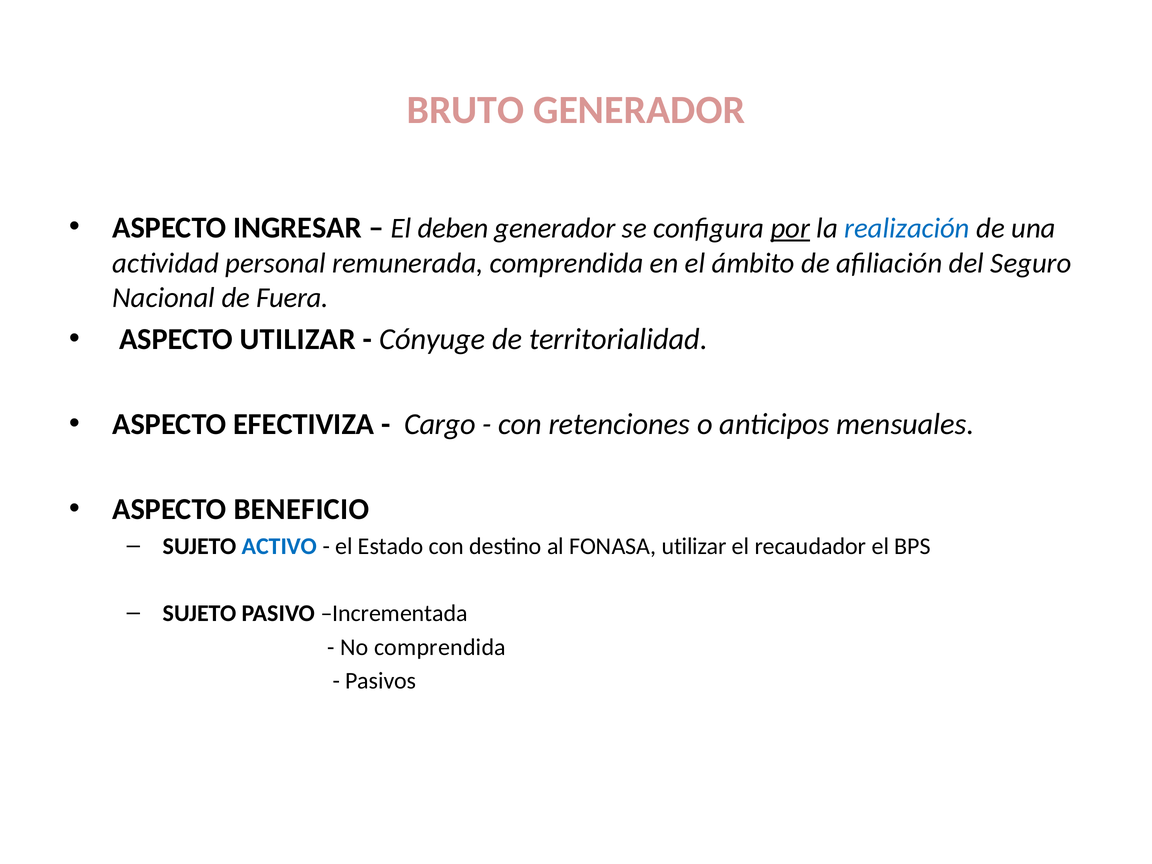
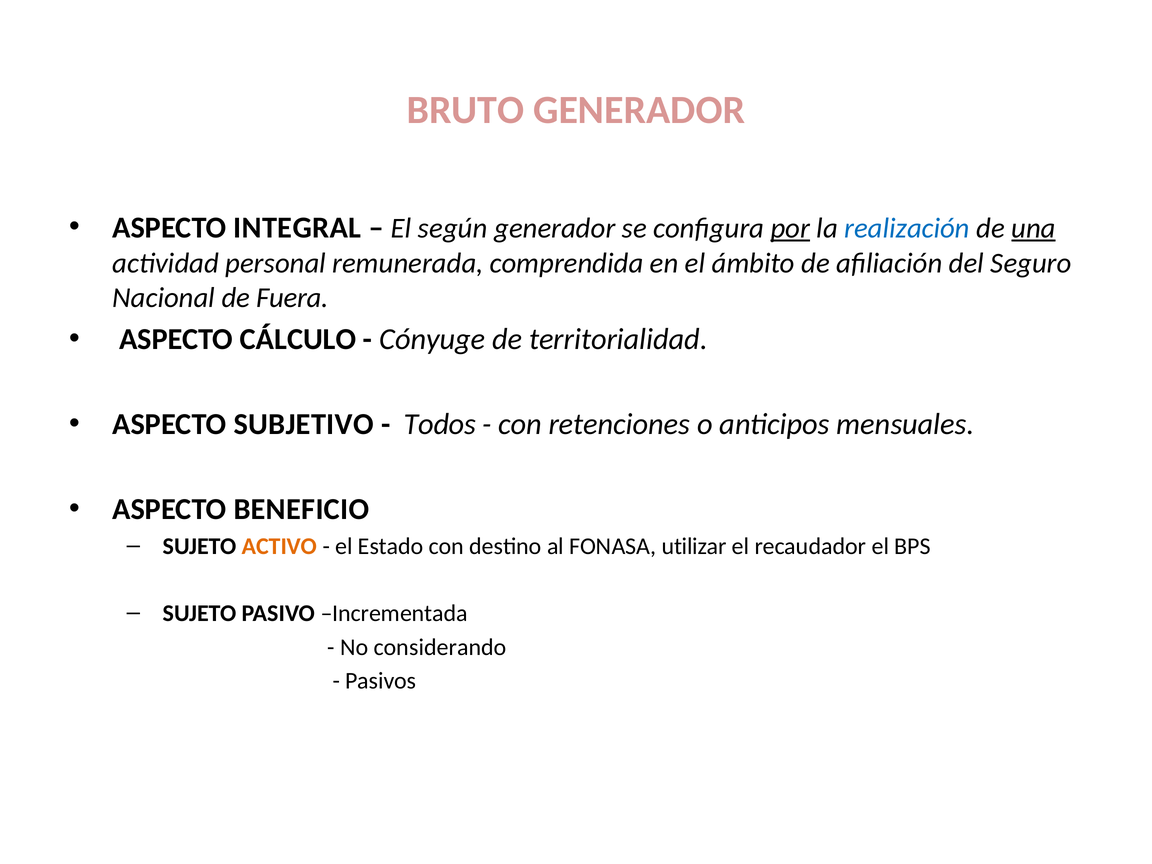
INGRESAR: INGRESAR -> INTEGRAL (297, 228)
deben: deben -> según (453, 228)
una underline: none -> present (1033, 228)
ASPECTO UTILIZAR: UTILIZAR -> CÁLCULO (298, 339)
EFECTIVIZA: EFECTIVIZA -> SUBJETIVO (304, 424)
Cargo: Cargo -> Todos (440, 424)
ACTIVO colour: blue -> orange (279, 546)
No comprendida: comprendida -> considerando (440, 647)
